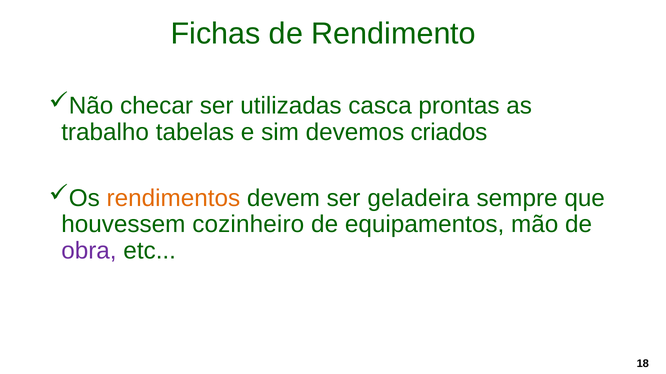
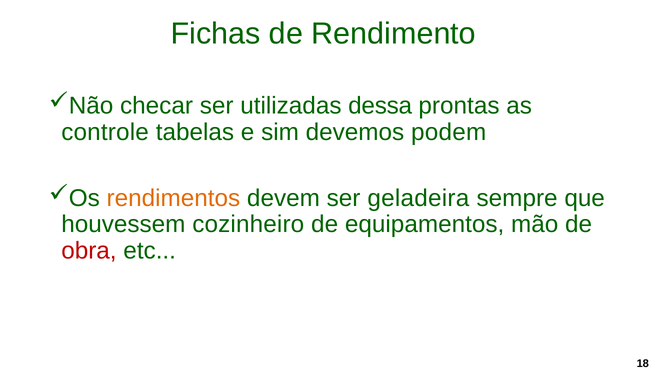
casca: casca -> dessa (380, 106)
trabalho: trabalho -> controle (105, 132)
criados: criados -> podem (449, 132)
obra colour: purple -> red (89, 251)
